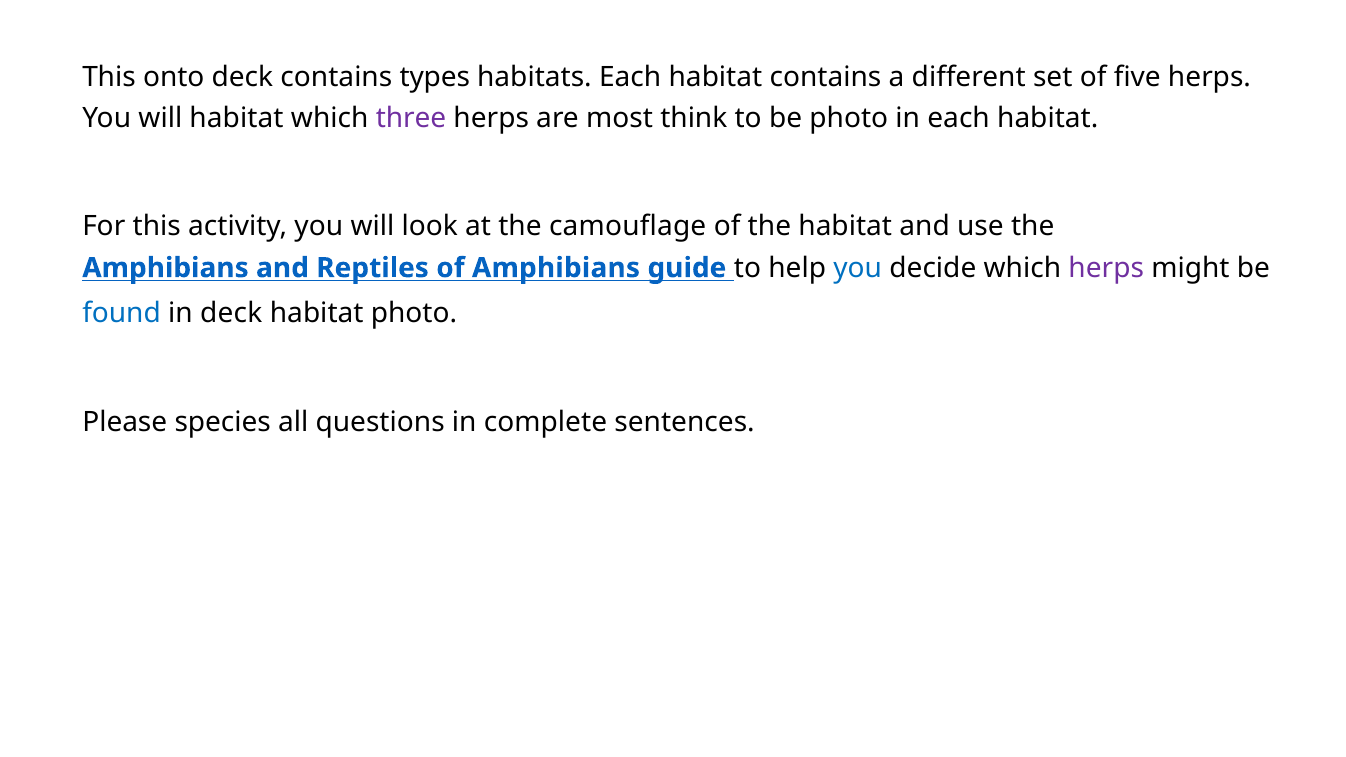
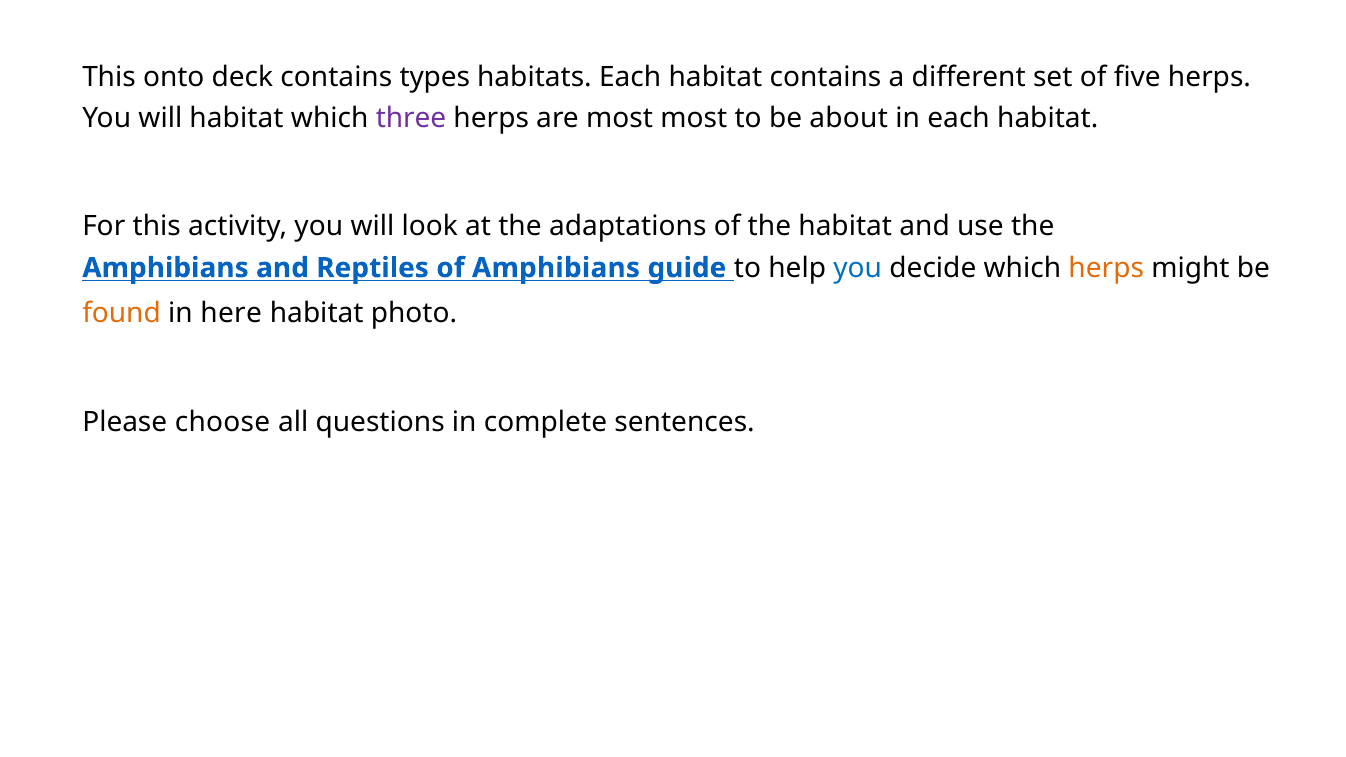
most think: think -> most (694, 118)
be photo: photo -> about (849, 118)
camouflage: camouflage -> adaptations (628, 227)
herps colour: purple -> orange (1106, 268)
found colour: blue -> orange (122, 313)
in deck: deck -> here (231, 313)
species: species -> choose (222, 422)
